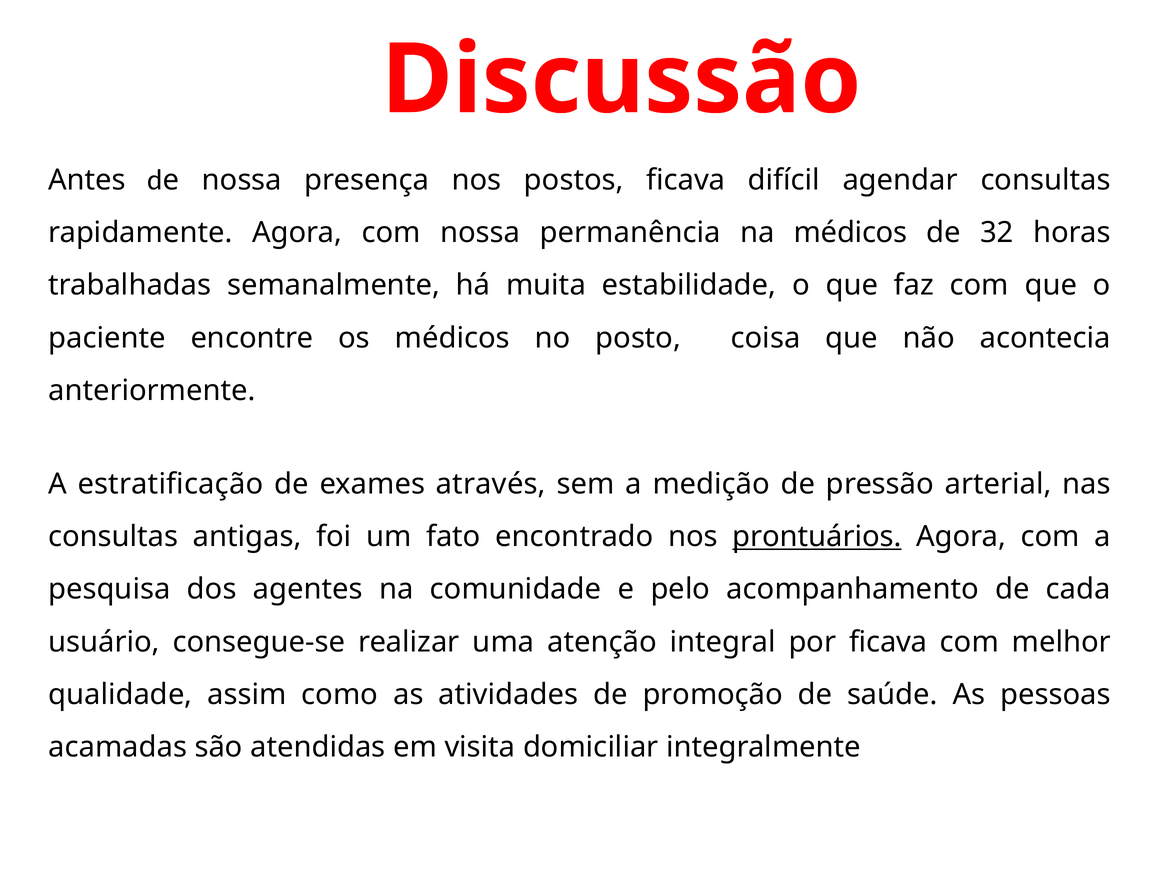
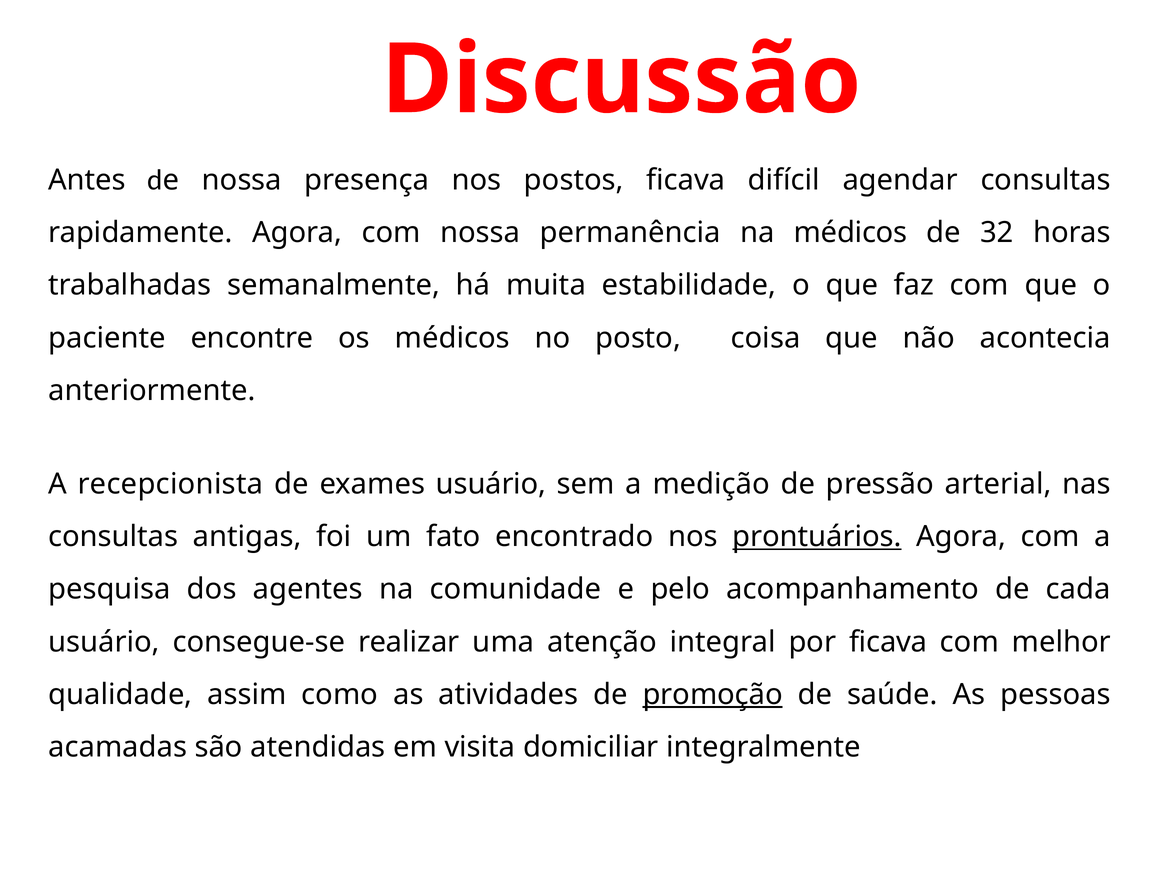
estratificação: estratificação -> recepcionista (170, 484)
exames através: através -> usuário (491, 484)
promoção underline: none -> present (713, 694)
